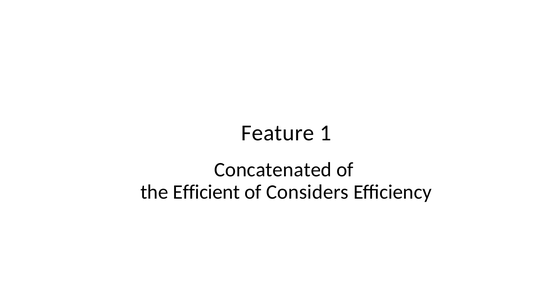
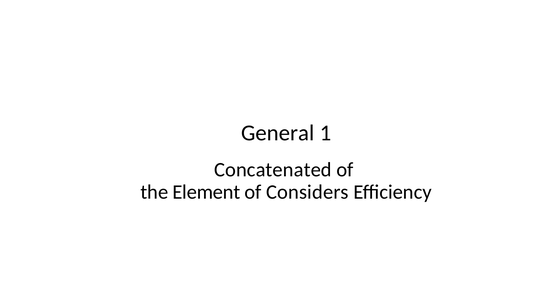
Feature: Feature -> General (278, 133)
Efficient: Efficient -> Element (206, 192)
